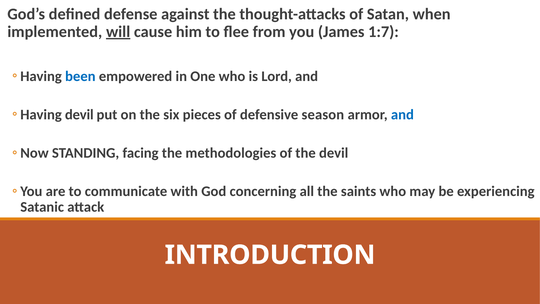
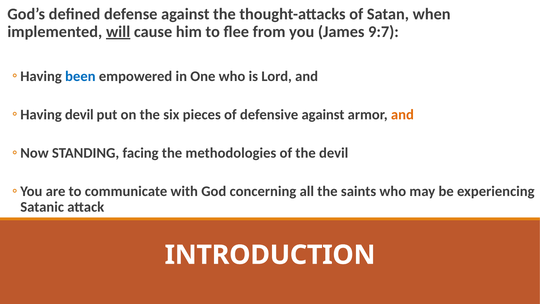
1:7: 1:7 -> 9:7 (383, 32)
defensive season: season -> against (323, 114)
and colour: blue -> orange (402, 114)
